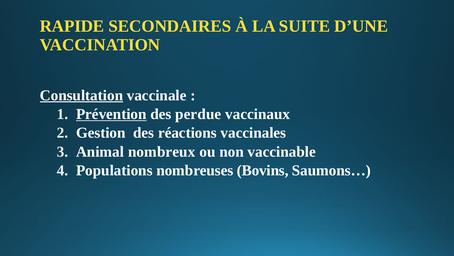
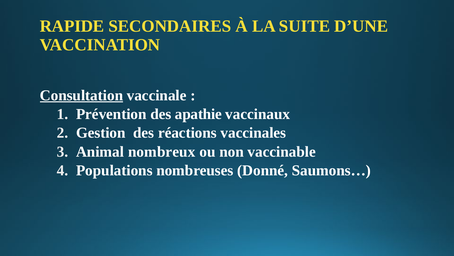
Prévention underline: present -> none (111, 114)
perdue: perdue -> apathie (198, 114)
Bovins: Bovins -> Donné (263, 170)
